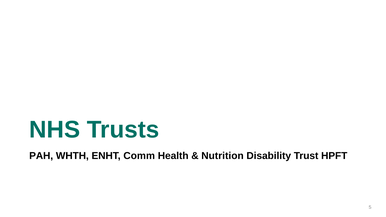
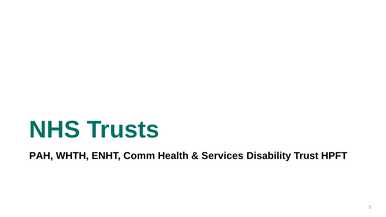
Nutrition: Nutrition -> Services (222, 156)
